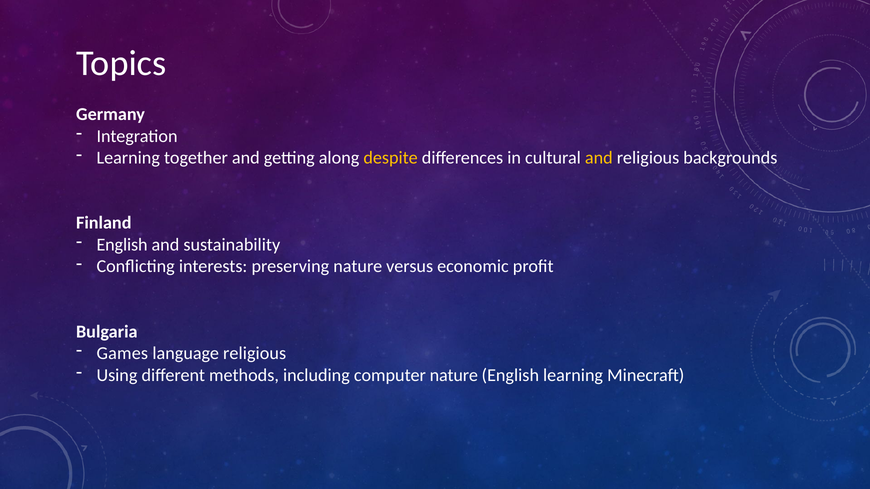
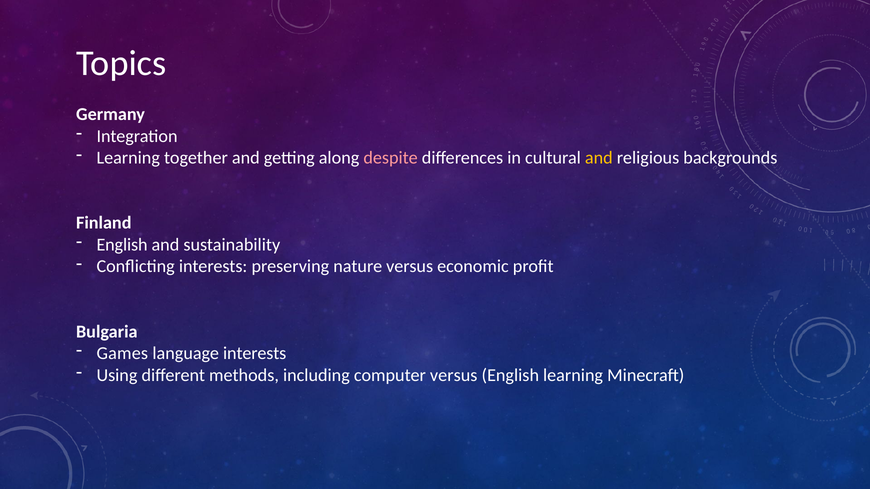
despite colour: yellow -> pink (391, 158)
language religious: religious -> interests (255, 354)
computer nature: nature -> versus (454, 375)
